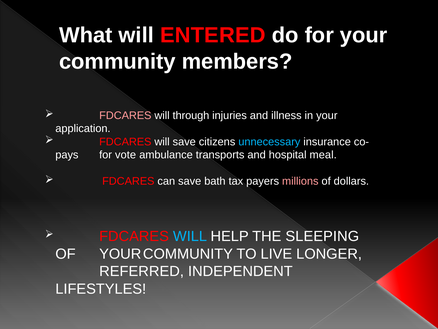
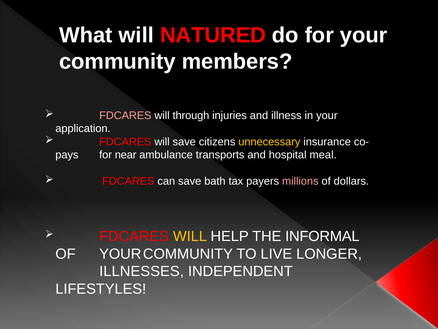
ENTERED: ENTERED -> NATURED (213, 35)
unnecessary colour: light blue -> yellow (269, 142)
vote: vote -> near (126, 155)
WILL colour: light blue -> yellow (190, 236)
SLEEPING: SLEEPING -> INFORMAL (322, 236)
REFERRED: REFERRED -> ILLNESSES (142, 271)
